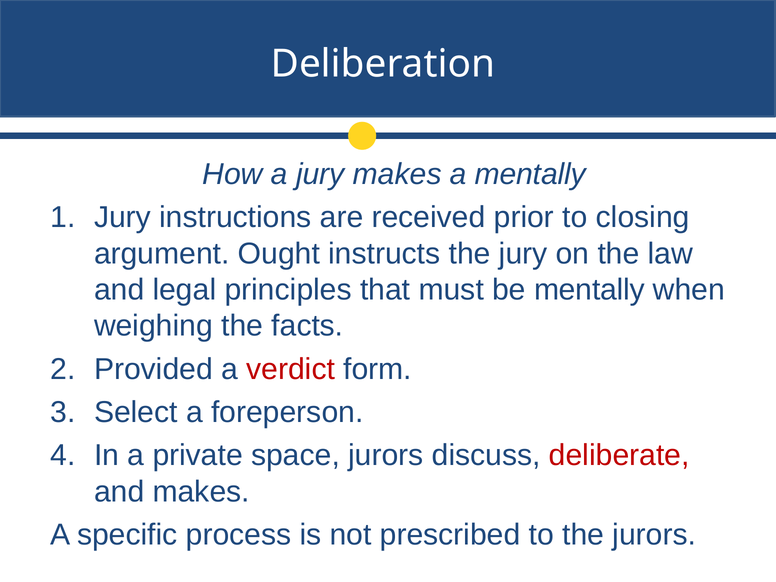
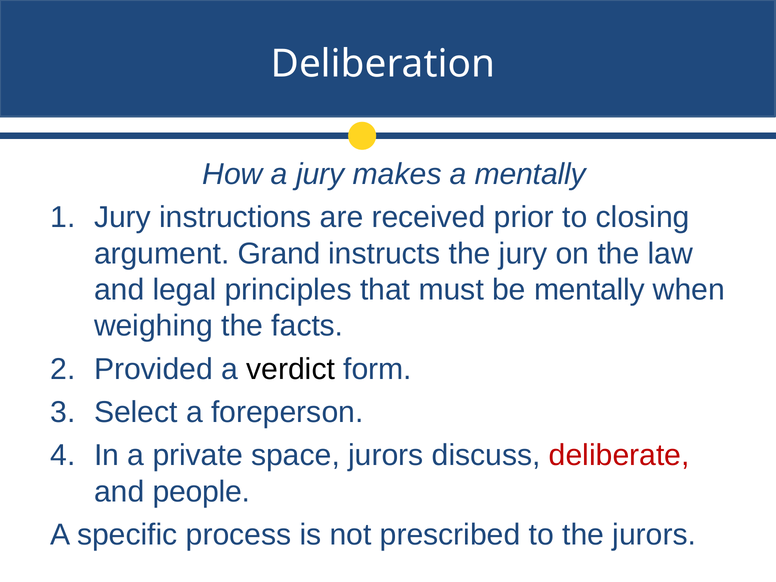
Ought: Ought -> Grand (279, 254)
verdict colour: red -> black (291, 369)
and makes: makes -> people (201, 492)
